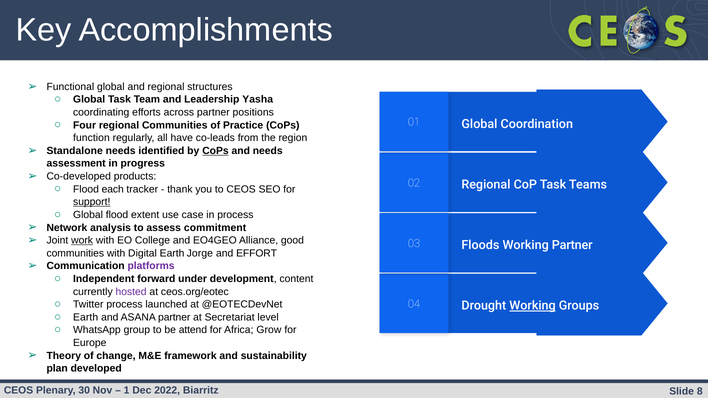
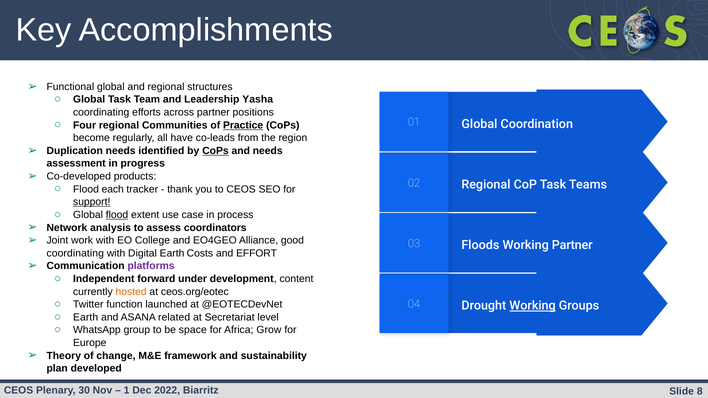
Practice underline: none -> present (243, 125)
function: function -> become (91, 138)
Standalone: Standalone -> Duplication (75, 151)
flood underline: none -> present (117, 215)
commitment: commitment -> coordinators (215, 228)
work underline: present -> none (82, 241)
communities: communities -> coordinating (75, 253)
Jorge: Jorge -> Costs (200, 253)
hosted colour: purple -> orange (131, 292)
Twitter process: process -> function (124, 305)
ASANA partner: partner -> related (174, 317)
attend: attend -> space (193, 330)
